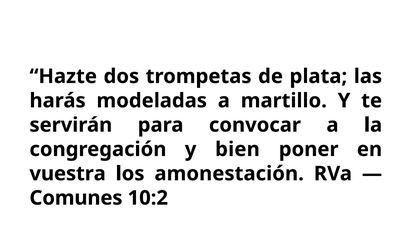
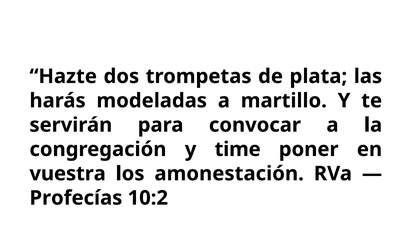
bien: bien -> time (238, 149)
Comunes: Comunes -> Profecías (76, 198)
